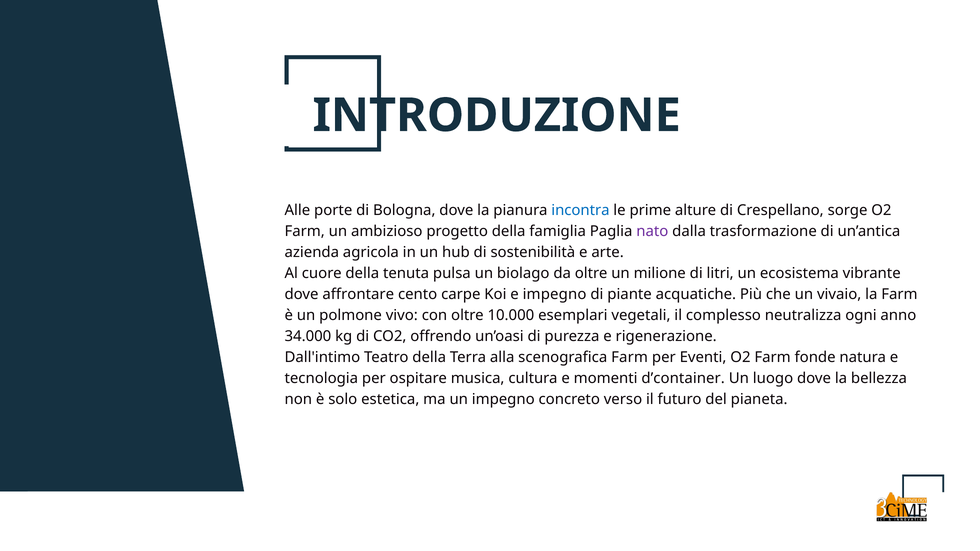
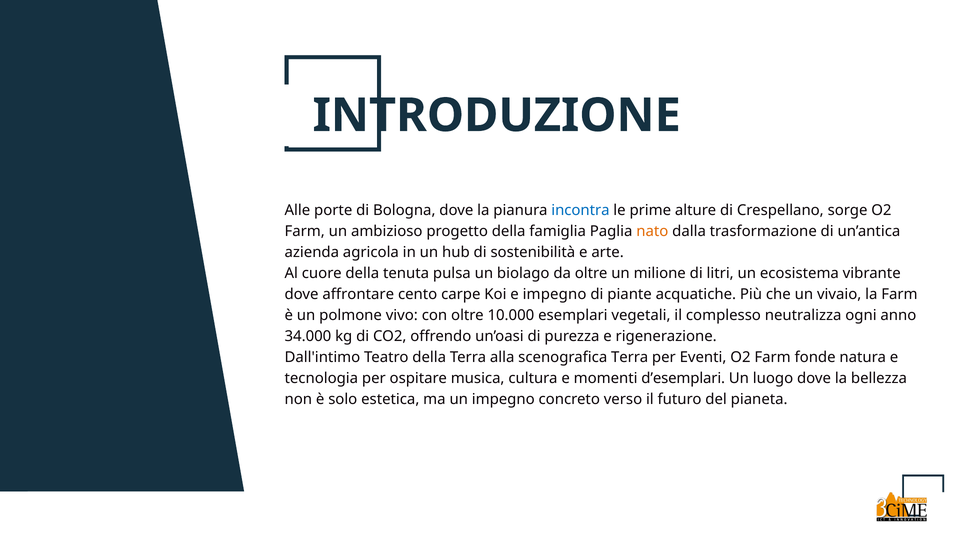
nato colour: purple -> orange (652, 232)
scenografica Farm: Farm -> Terra (630, 357)
d’container: d’container -> d’esemplari (683, 378)
